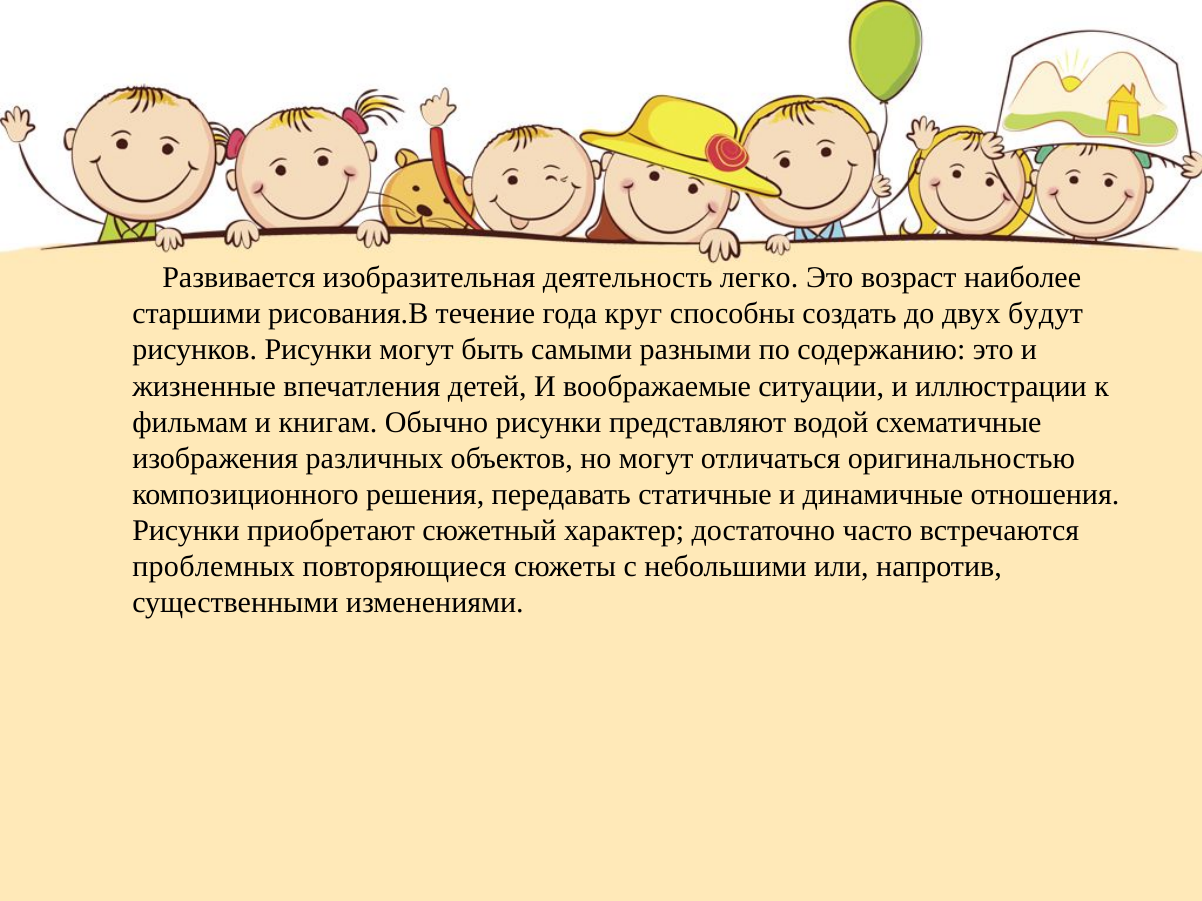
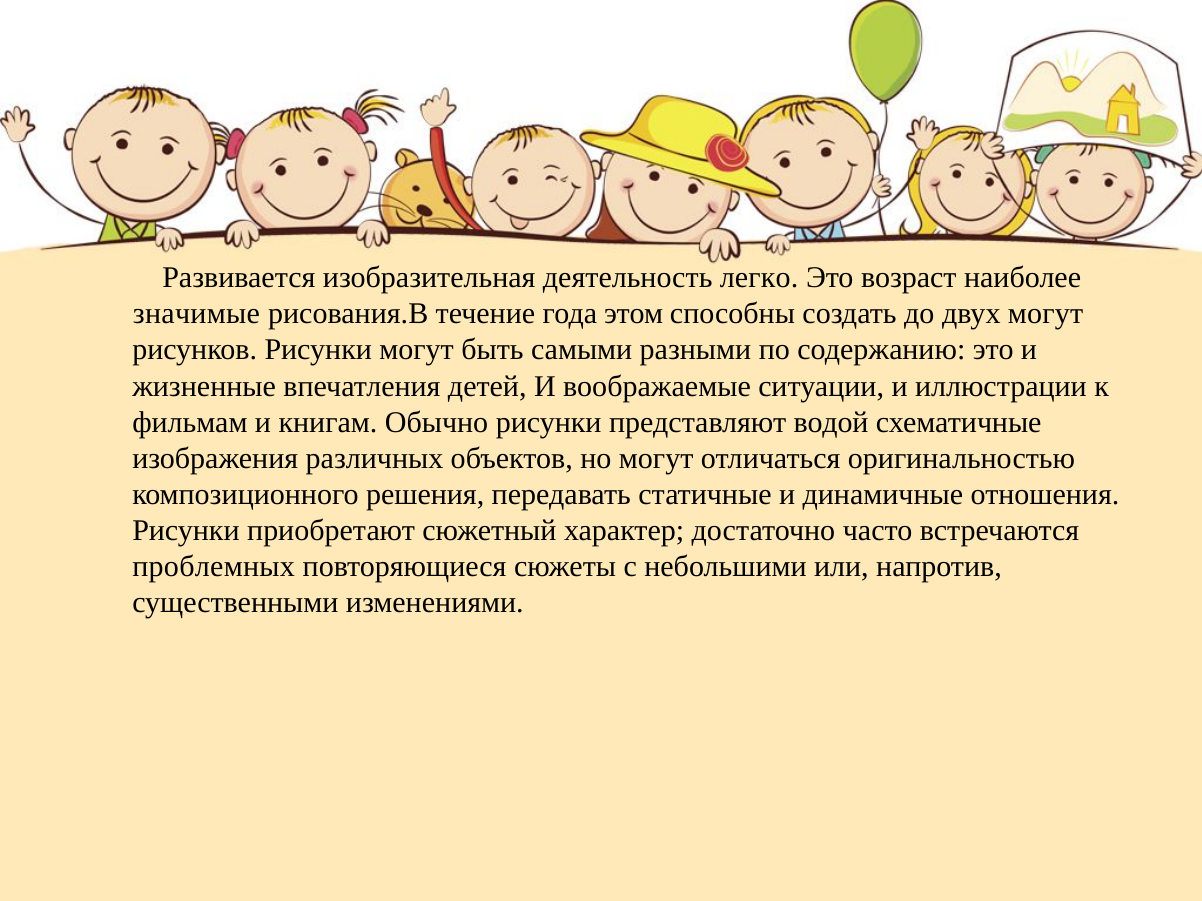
старшими: старшими -> значимые (196, 314)
круг: круг -> этом (634, 314)
двух будут: будут -> могут (1046, 314)
